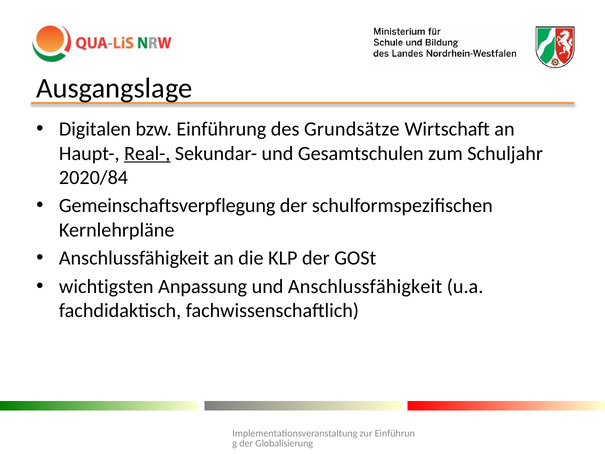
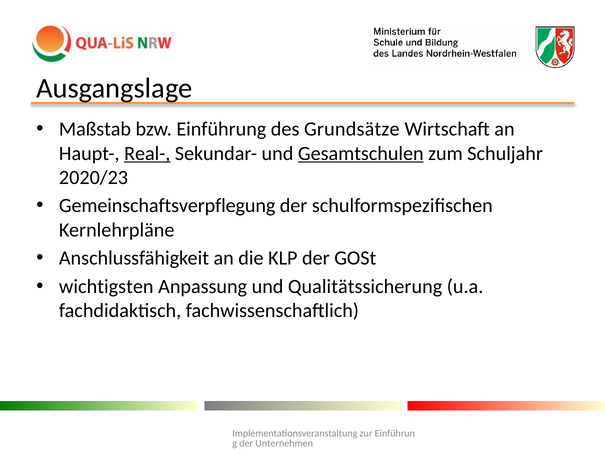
Digitalen: Digitalen -> Maßstab (95, 129)
Gesamtschulen underline: none -> present (361, 153)
2020/84: 2020/84 -> 2020/23 (94, 177)
und Anschlussfähigkeit: Anschlussfähigkeit -> Qualitätssicherung (365, 286)
Globalisierung: Globalisierung -> Unternehmen (284, 443)
